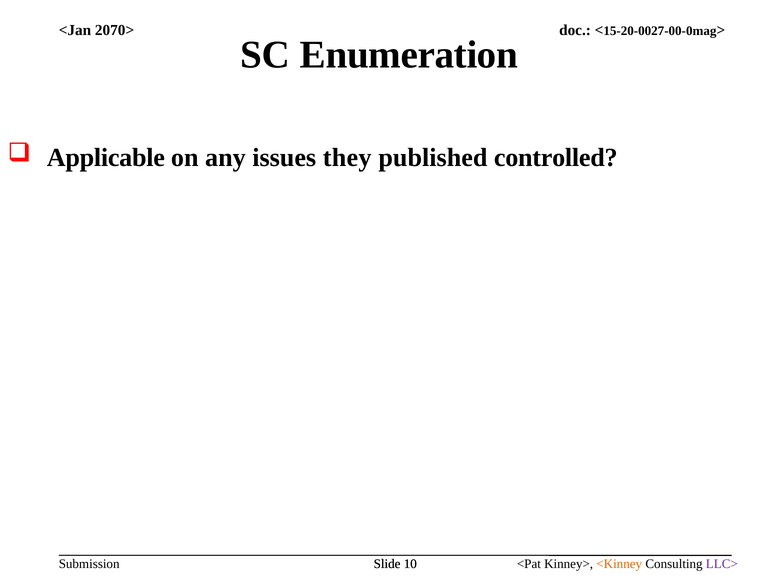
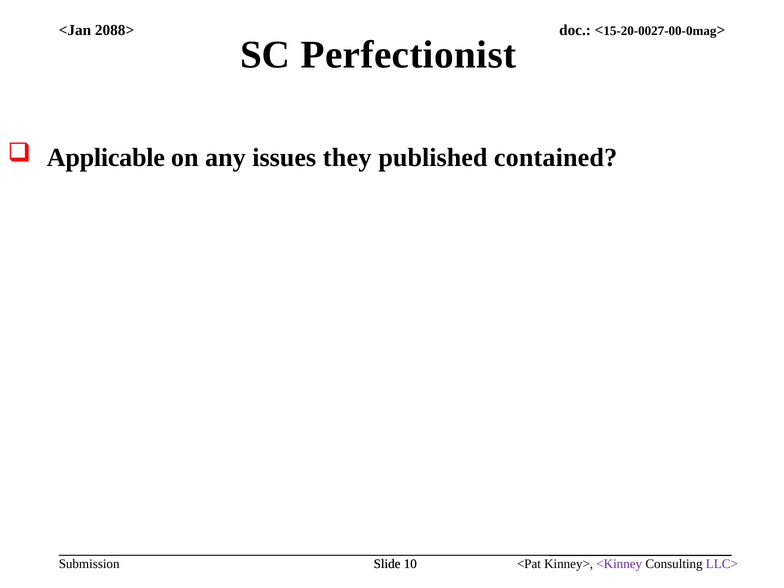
2070>: 2070> -> 2088> (115, 30)
Enumeration: Enumeration -> Perfectionist (409, 55)
controlled: controlled -> contained (556, 158)
<Kinney colour: orange -> purple (619, 564)
